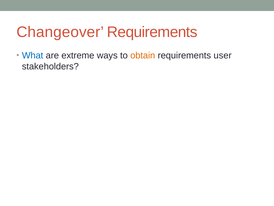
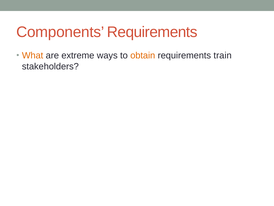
Changeover: Changeover -> Components (60, 32)
What colour: blue -> orange (33, 55)
user: user -> train (223, 55)
